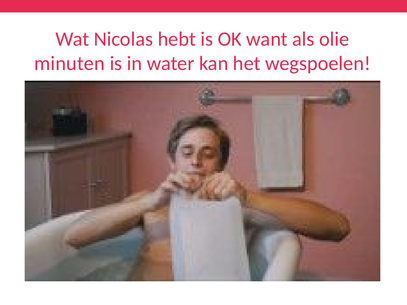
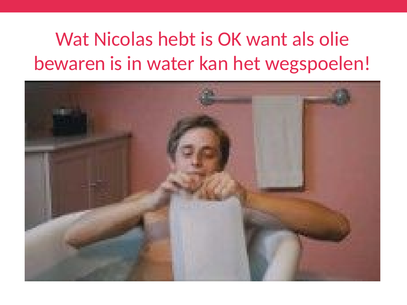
minuten: minuten -> bewaren (70, 63)
